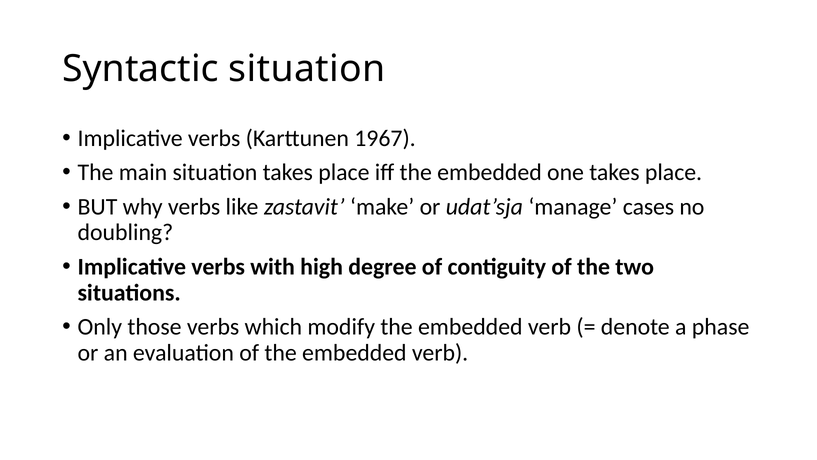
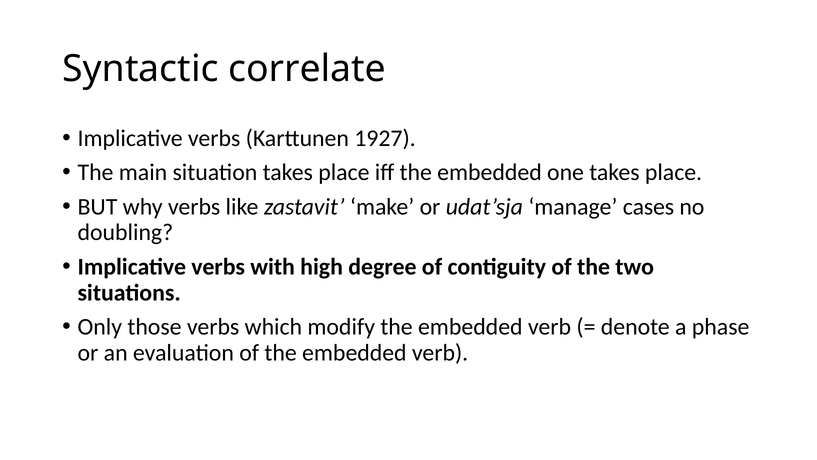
Syntactic situation: situation -> correlate (307, 69)
1967: 1967 -> 1927 (385, 138)
